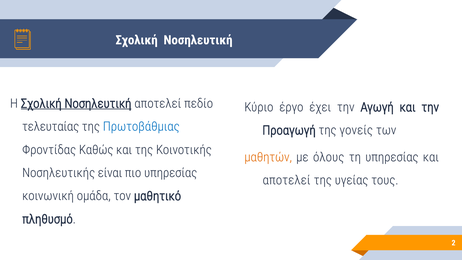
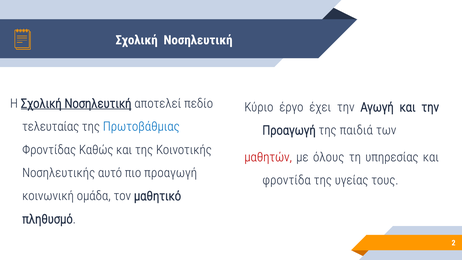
γονείς: γονείς -> παιδιά (356, 130)
μαθητών colour: orange -> red (268, 157)
είναι: είναι -> αυτό (110, 173)
πιο υπηρεσίας: υπηρεσίας -> προαγωγή (171, 173)
αποτελεί: αποτελεί -> φροντίδα (287, 180)
